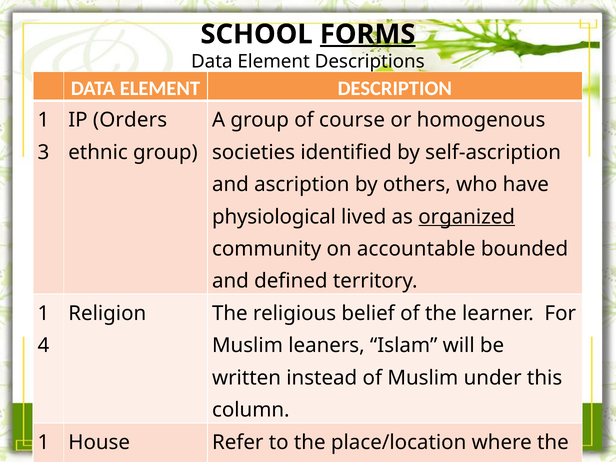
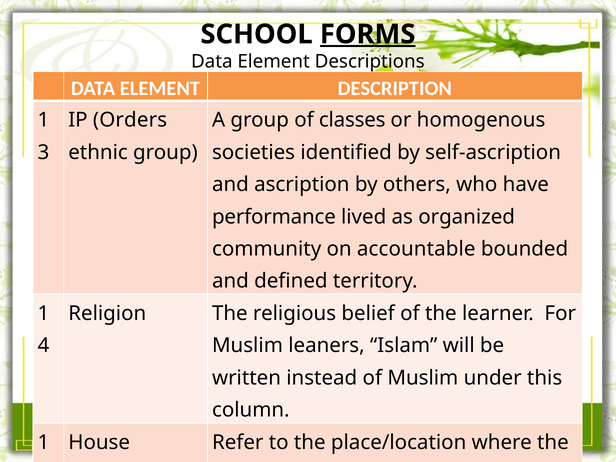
course: course -> classes (352, 120)
physiological: physiological -> performance (274, 217)
organized underline: present -> none (467, 217)
